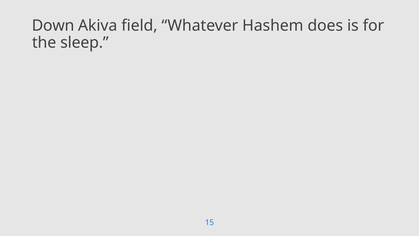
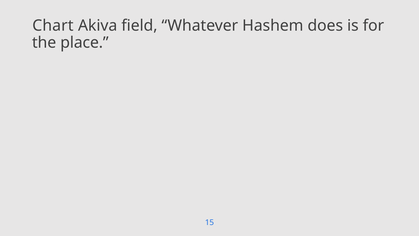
Down: Down -> Chart (53, 25)
sleep: sleep -> place (84, 42)
